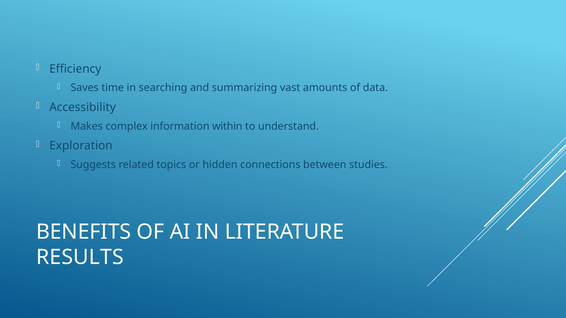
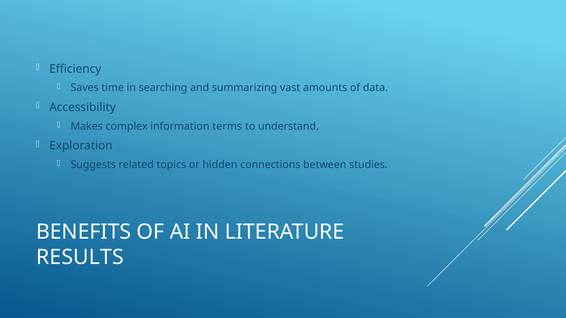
within: within -> terms (227, 126)
